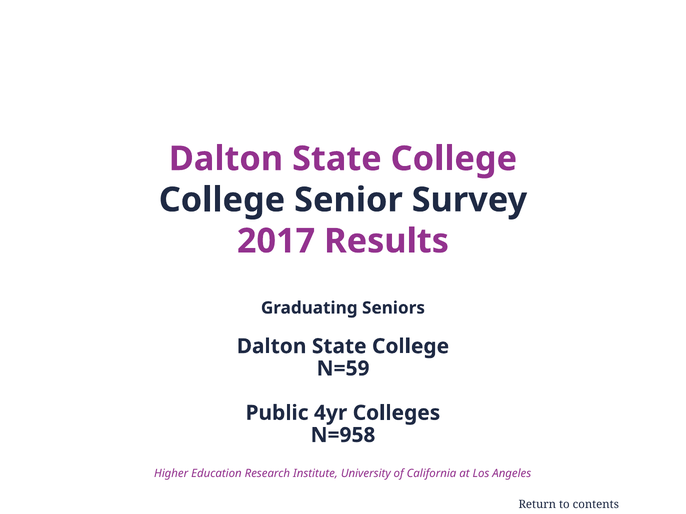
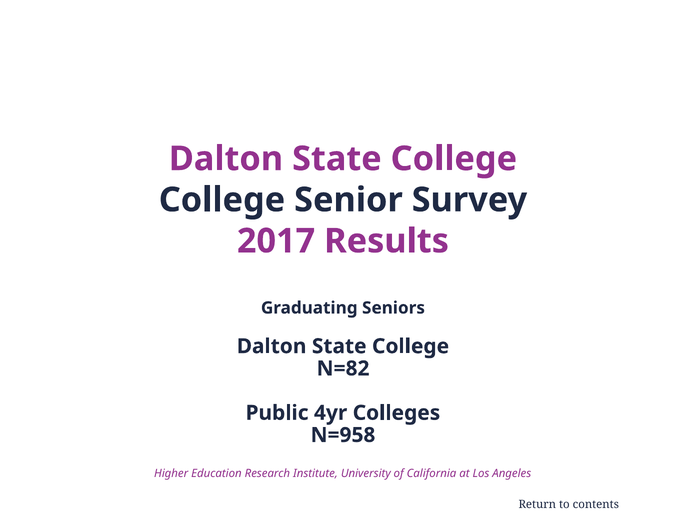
N=59: N=59 -> N=82 (343, 369)
